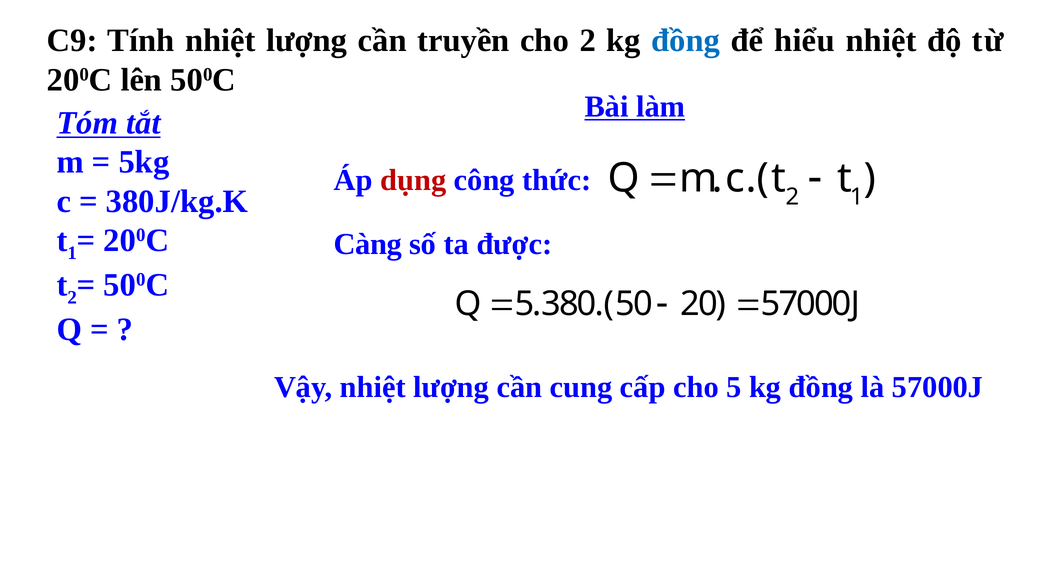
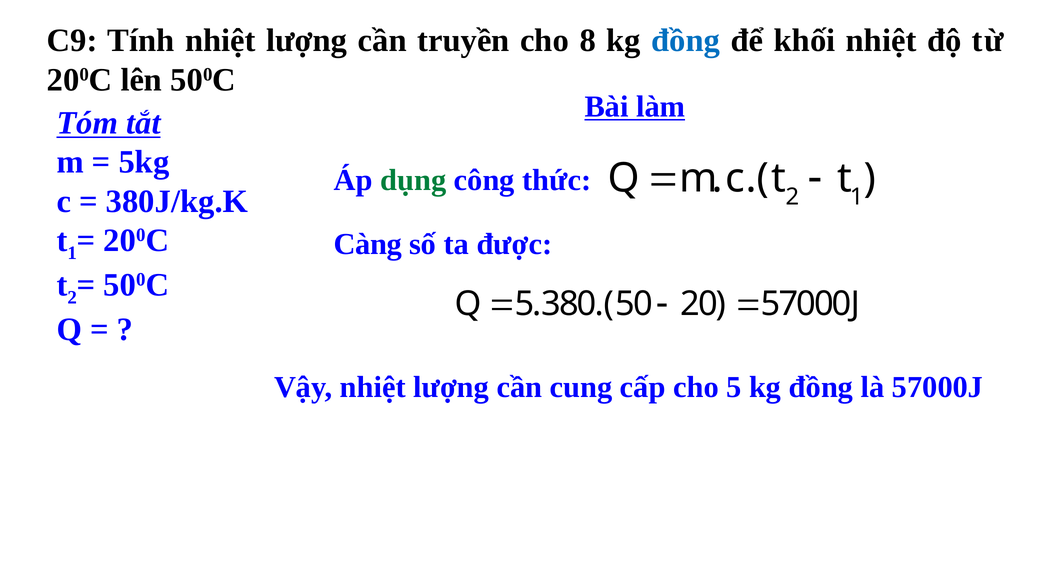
cho 2: 2 -> 8 (588, 41)
hiểu: hiểu -> khối (805, 41)
dụng colour: red -> green (413, 180)
